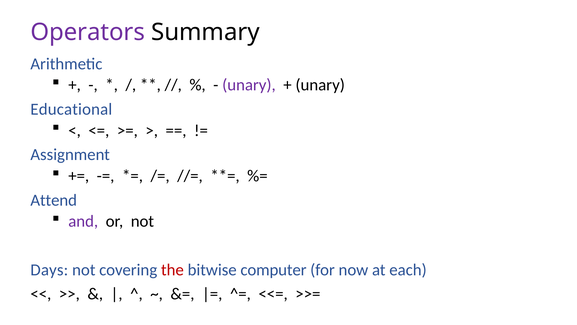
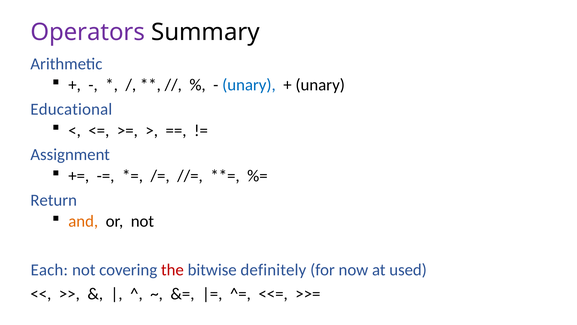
unary colour: purple -> blue (249, 85)
Attend: Attend -> Return (54, 200)
and colour: purple -> orange (83, 221)
Days: Days -> Each (49, 269)
computer: computer -> definitely (273, 269)
each: each -> used (408, 269)
